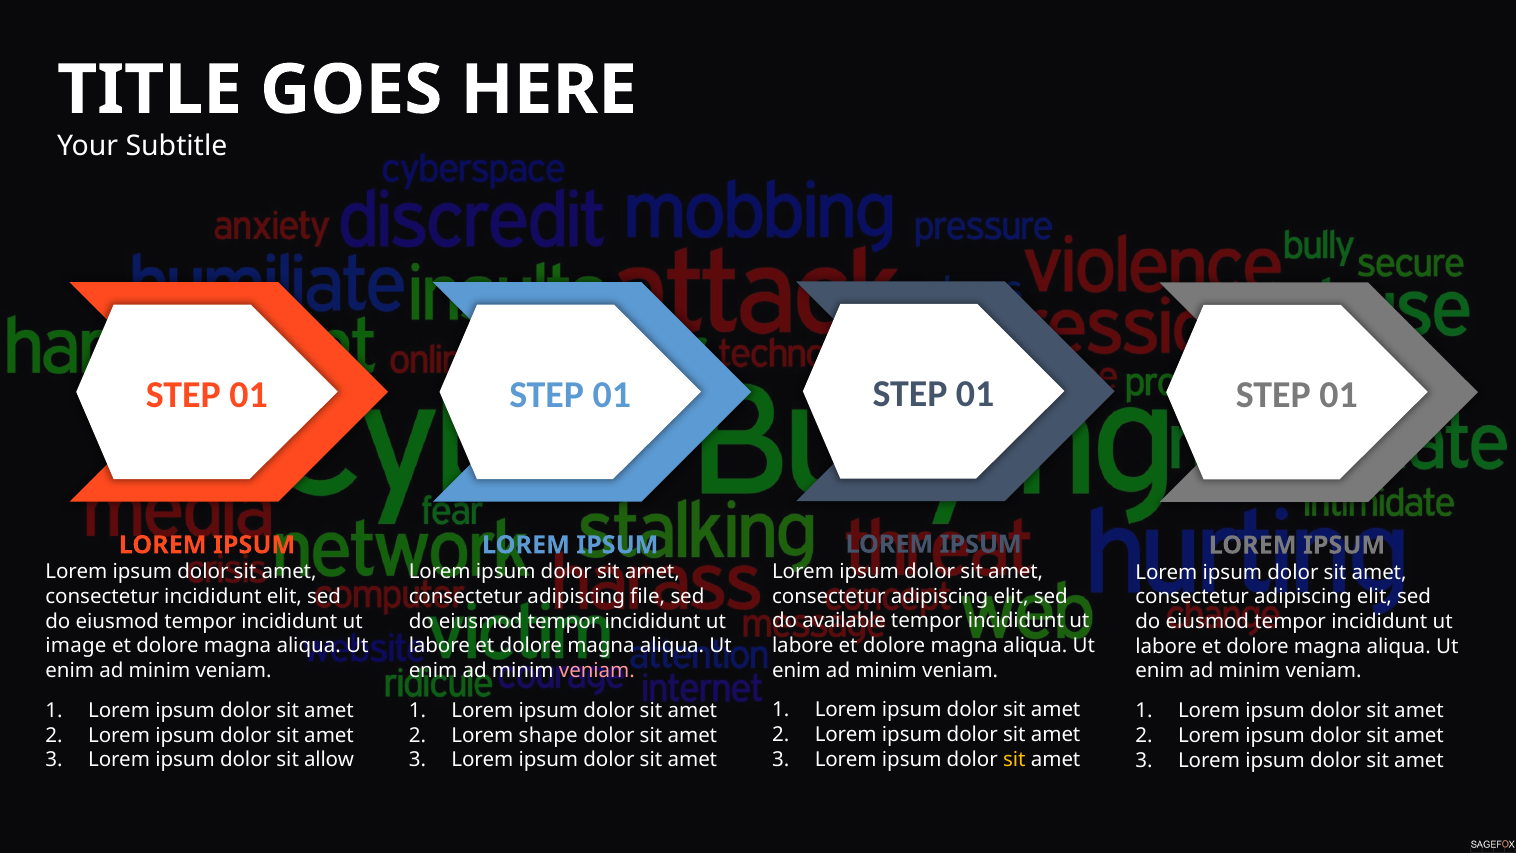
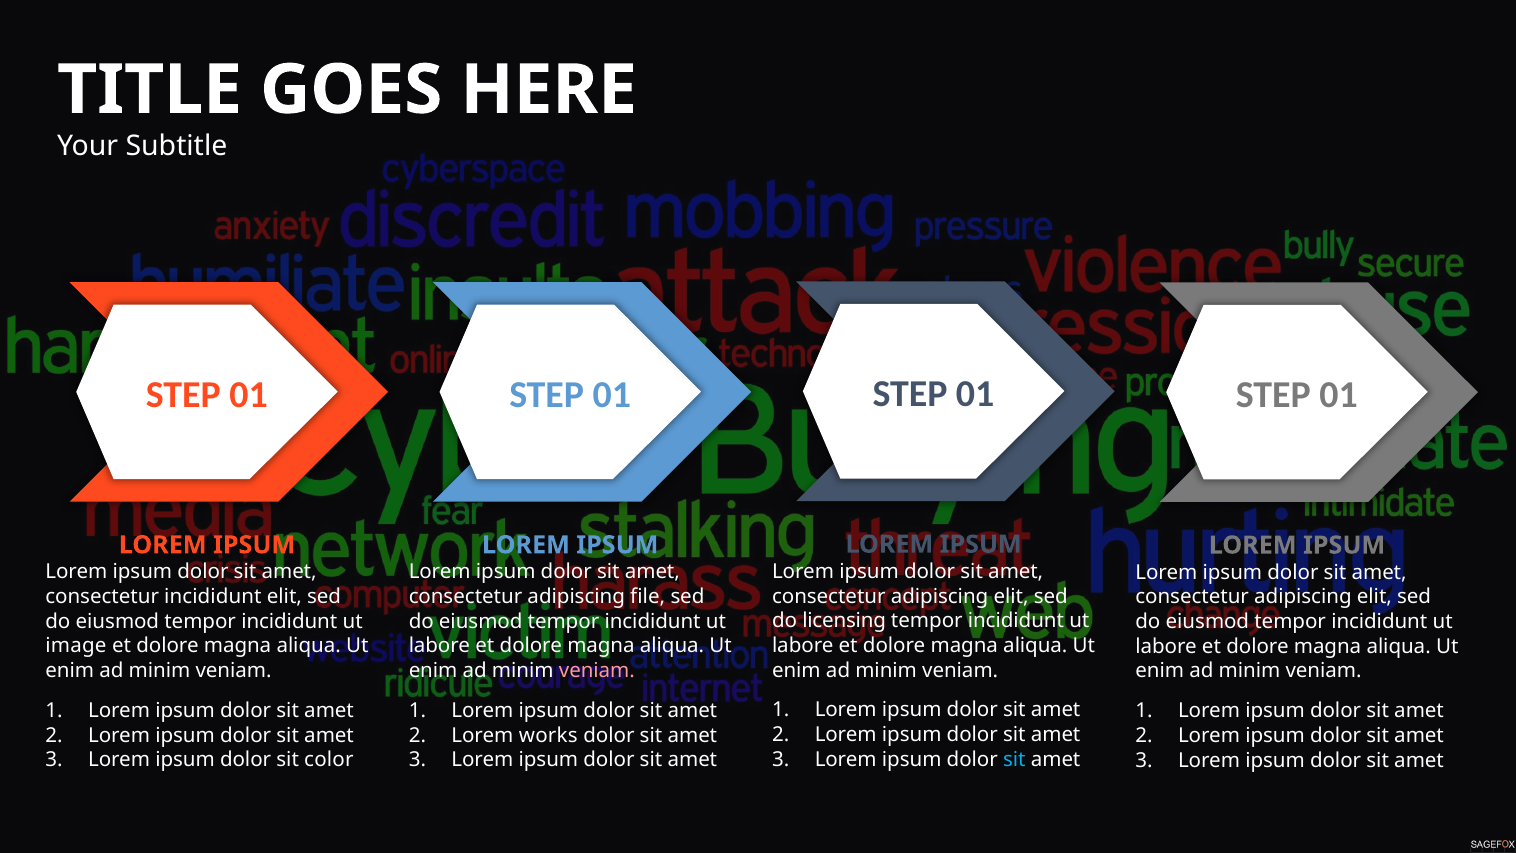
available: available -> licensing (844, 621)
shape: shape -> works (548, 735)
sit colour: yellow -> light blue (1014, 759)
allow: allow -> color (329, 760)
